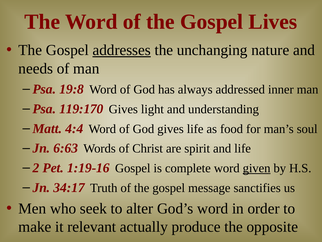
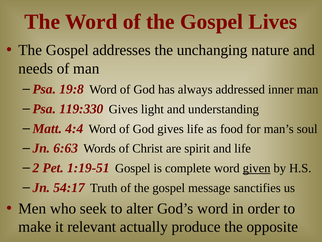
addresses underline: present -> none (122, 50)
119:170: 119:170 -> 119:330 (81, 109)
1:19-16: 1:19-16 -> 1:19-51 (88, 168)
34:17: 34:17 -> 54:17 (69, 187)
